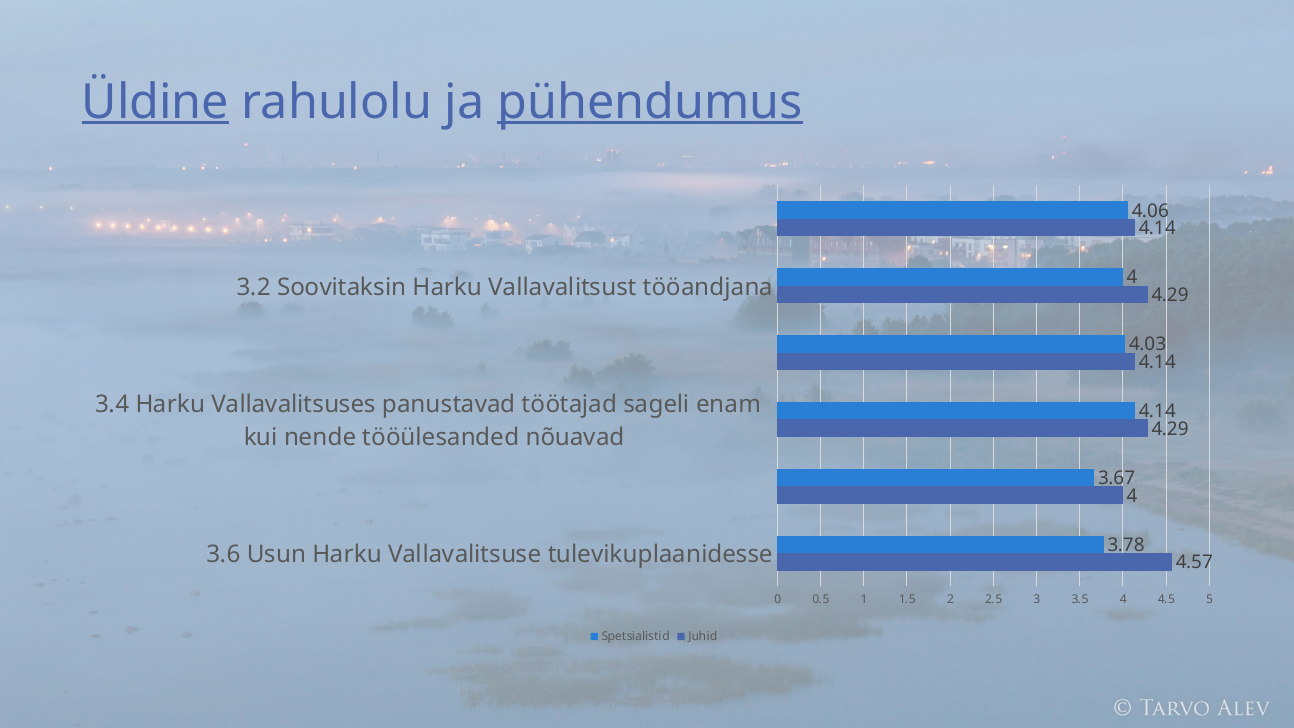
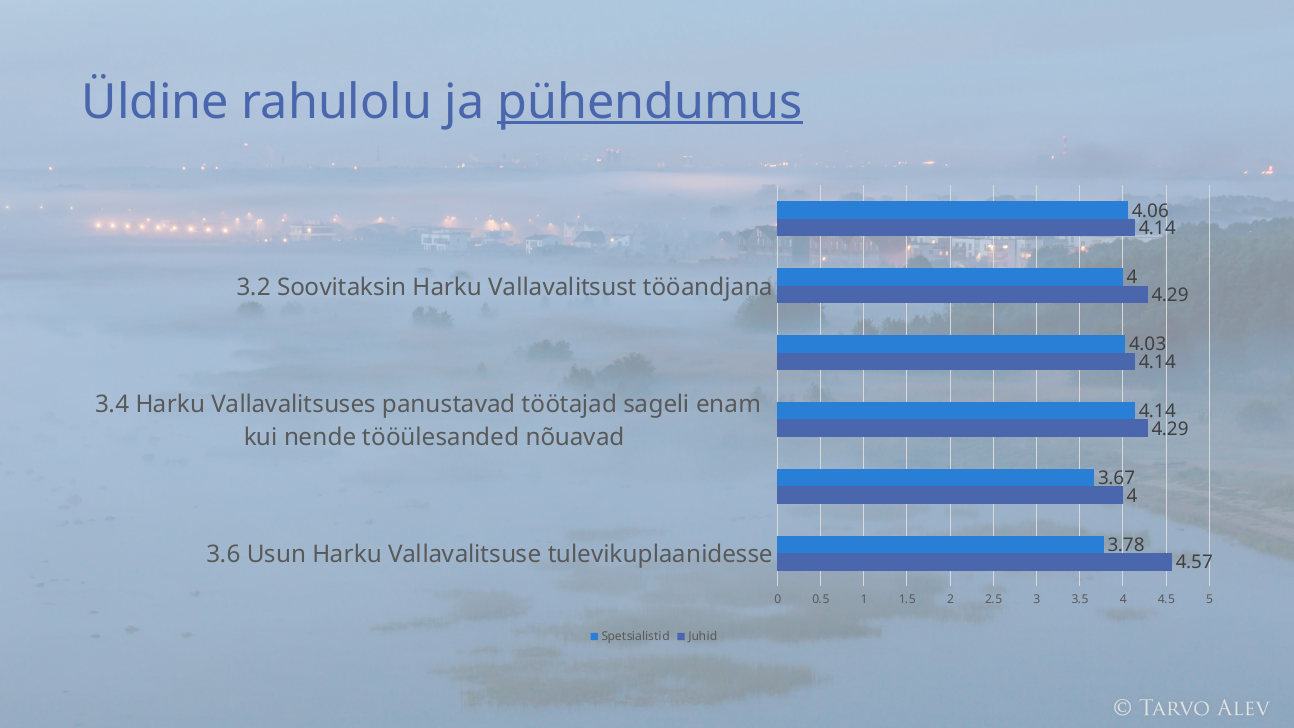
Üldine underline: present -> none (155, 102)
